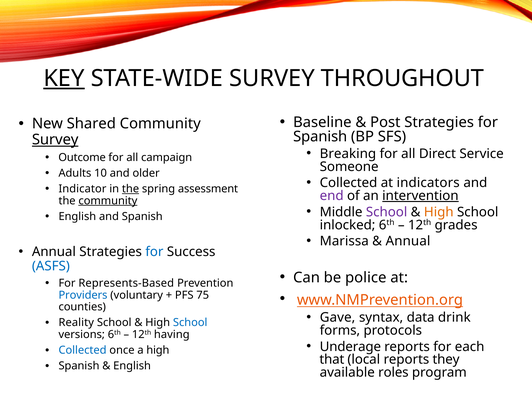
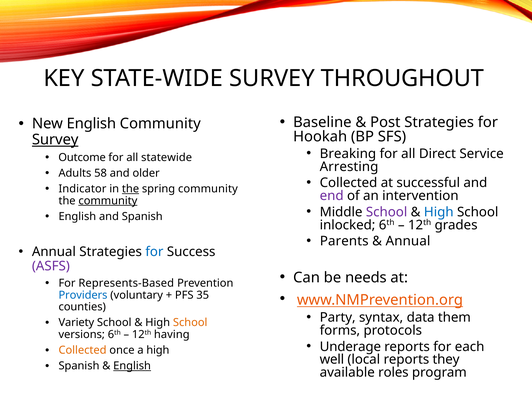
KEY underline: present -> none (64, 78)
New Shared: Shared -> English (91, 124)
Spanish: Spanish -> Hookah (320, 137)
campaign: campaign -> statewide (167, 157)
Someone: Someone -> Arresting (349, 167)
10: 10 -> 58 (101, 173)
indicators: indicators -> successful (428, 183)
spring assessment: assessment -> community (208, 189)
intervention underline: present -> none (420, 196)
High colour: orange -> blue (439, 212)
Marissa: Marissa -> Parents (344, 241)
ASFS colour: blue -> purple (51, 266)
police: police -> needs (366, 277)
75: 75 -> 35 (203, 295)
Gave: Gave -> Party (338, 318)
drink: drink -> them (454, 318)
Reality: Reality -> Variety (76, 323)
School colour: blue -> orange (190, 323)
Collected colour: blue -> orange (83, 350)
that: that -> well (332, 360)
English underline: none -> present (132, 366)
